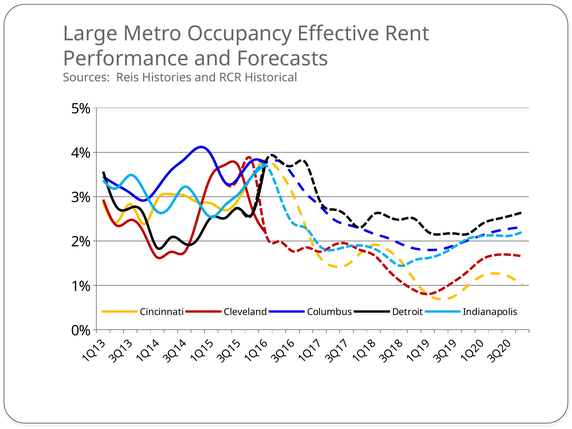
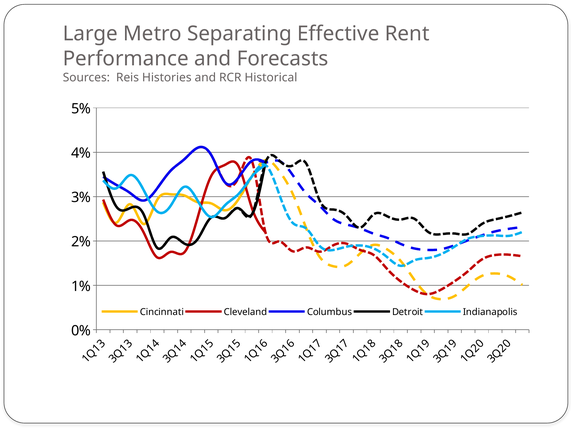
Occupancy: Occupancy -> Separating (239, 34)
